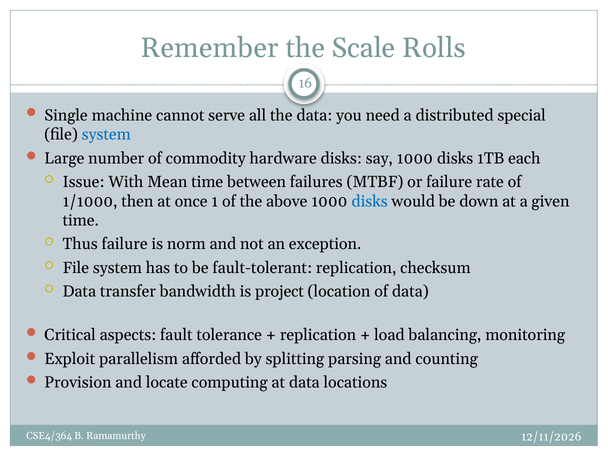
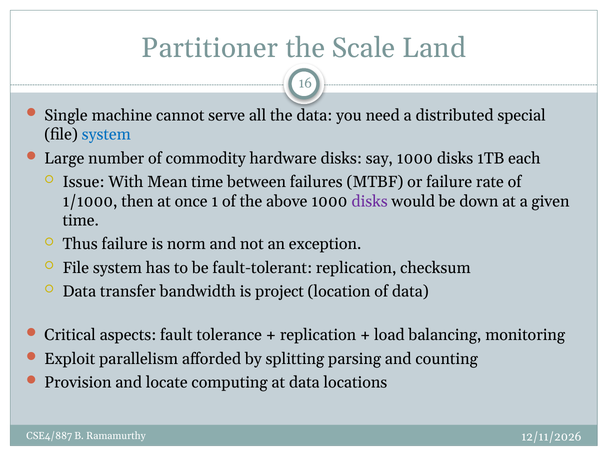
Remember: Remember -> Partitioner (210, 48)
Rolls: Rolls -> Land (434, 48)
disks colour: blue -> purple (370, 201)
CSE4/364: CSE4/364 -> CSE4/887 (49, 436)
